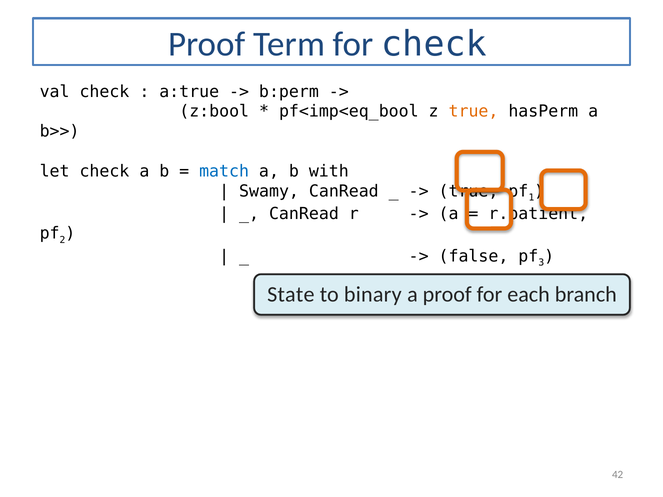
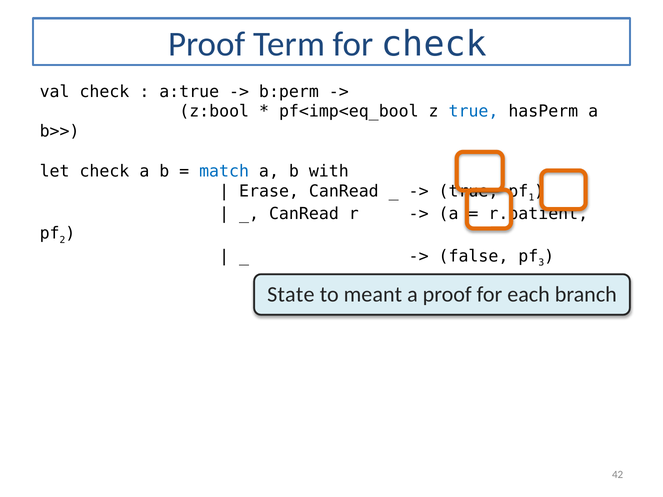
true colour: orange -> blue (473, 112)
Swamy: Swamy -> Erase (269, 191)
binary: binary -> meant (373, 294)
